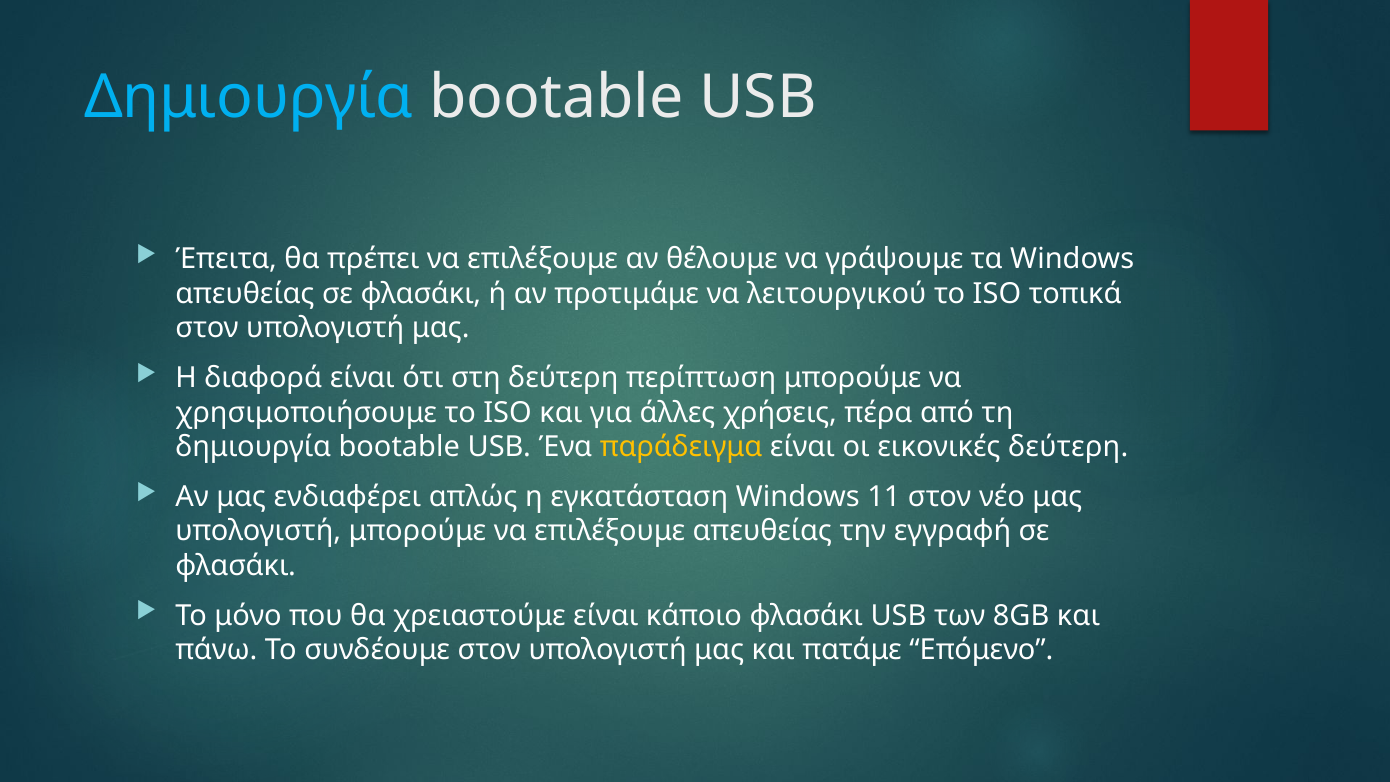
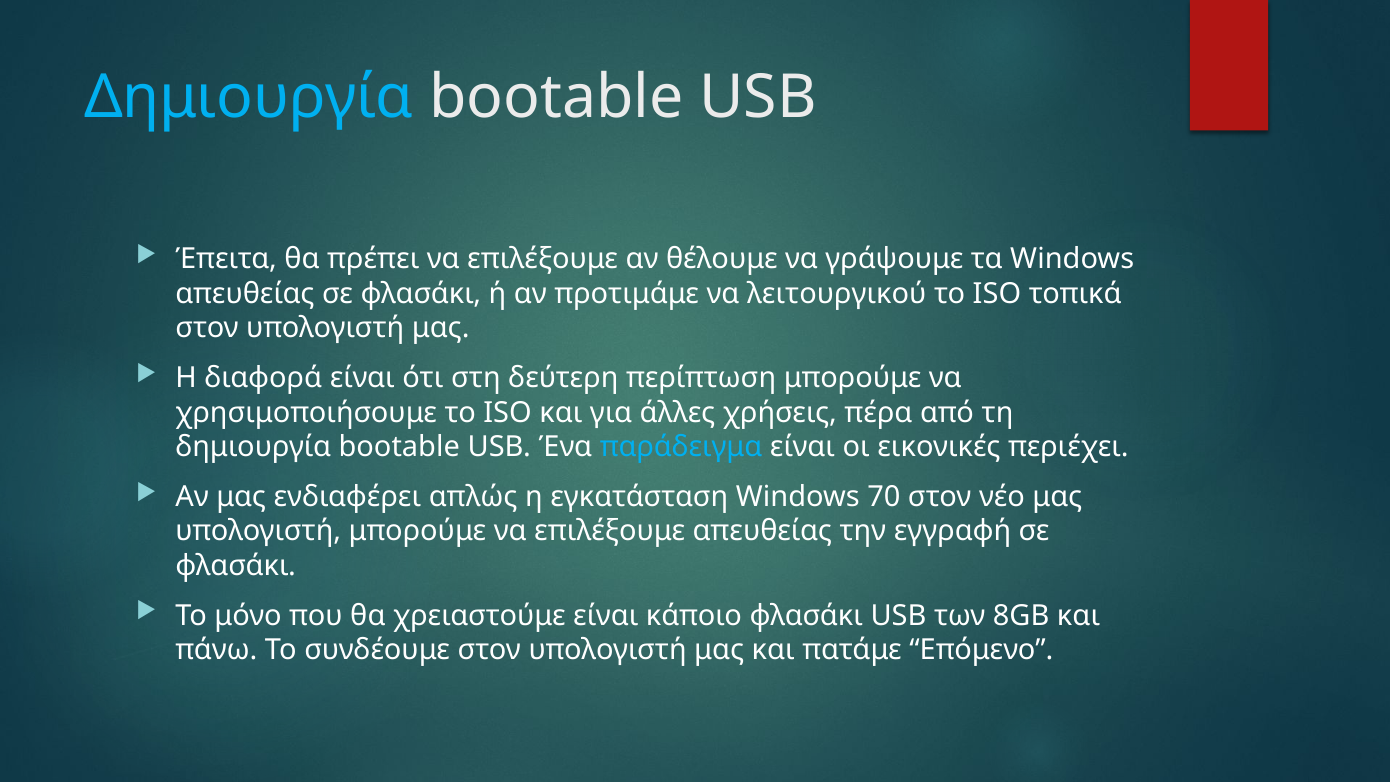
παράδειγμα colour: yellow -> light blue (681, 447)
εικονικές δεύτερη: δεύτερη -> περιέχει (1068, 447)
11: 11 -> 70 (884, 497)
